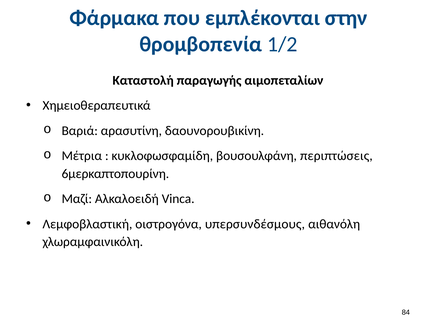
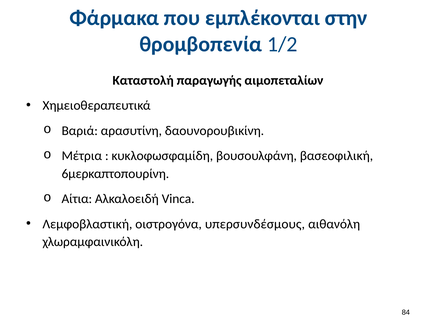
περιπτώσεις: περιπτώσεις -> βασεοφιλική (336, 156)
Μαζί: Μαζί -> Αίτια (77, 199)
